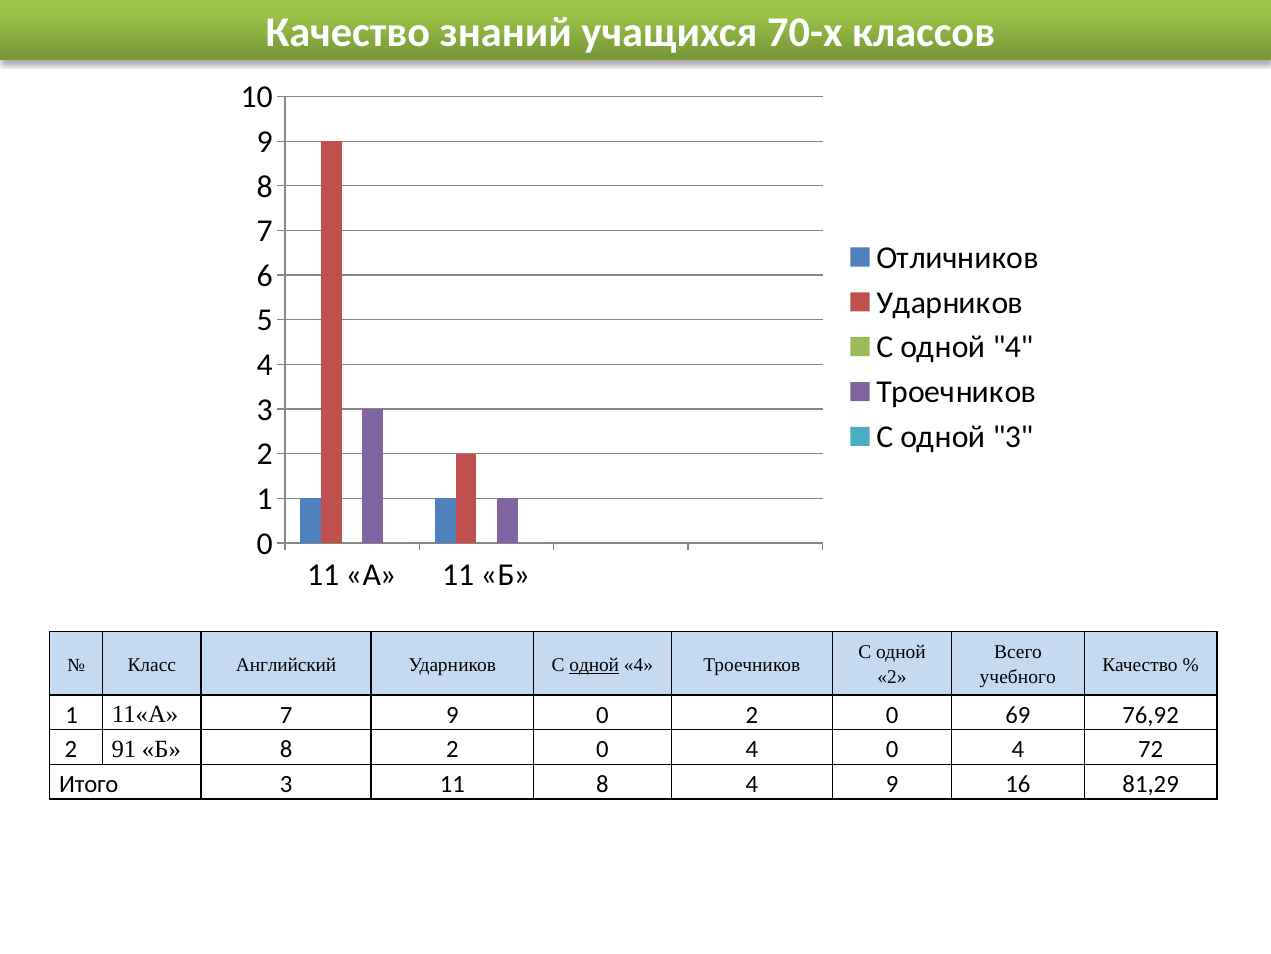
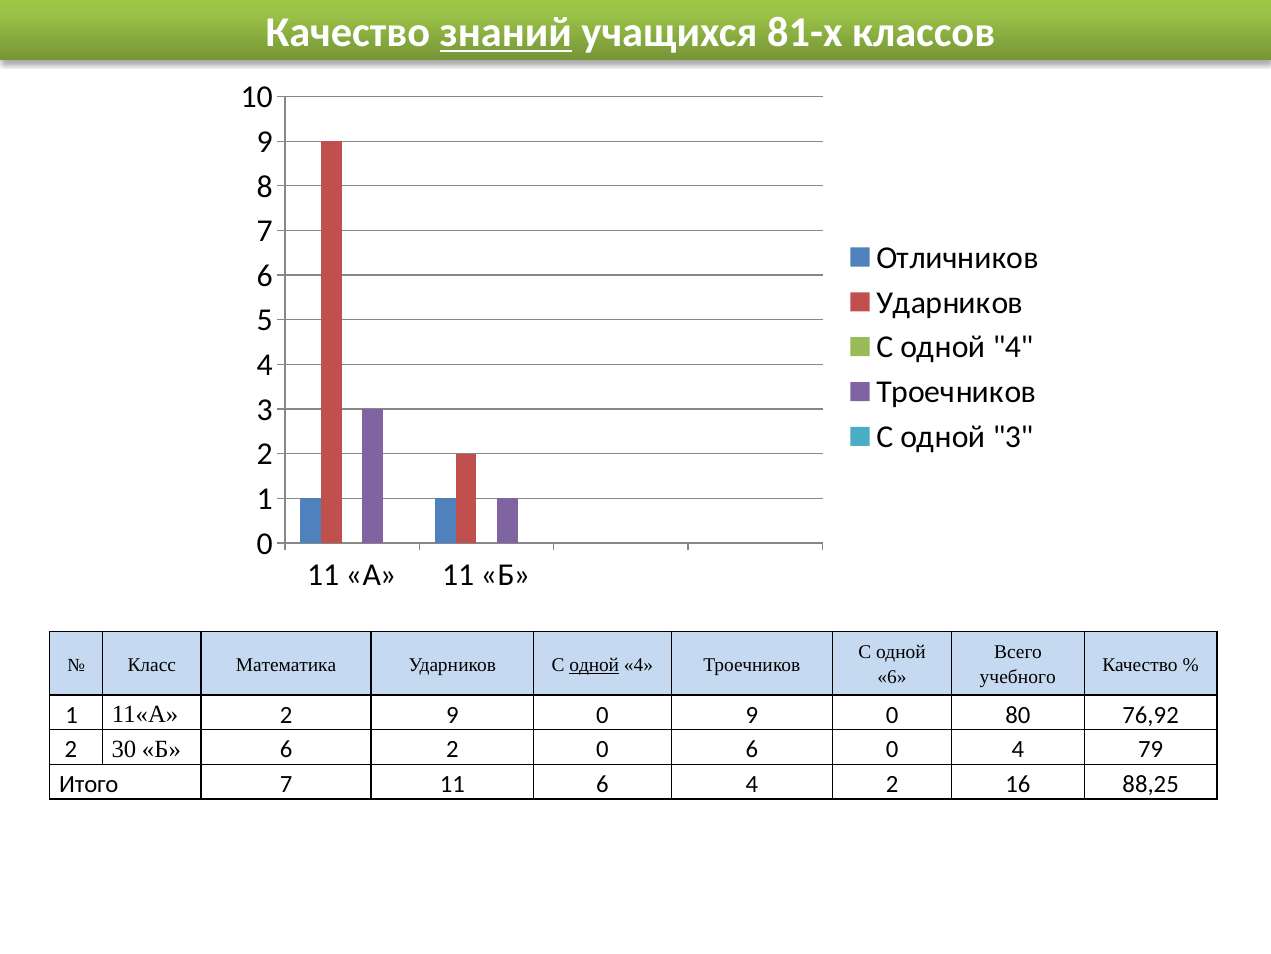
знаний underline: none -> present (506, 33)
70-х: 70-х -> 81-х (805, 33)
Английский: Английский -> Математика (286, 664)
2: 2 -> 6 (892, 677)
11«А 7: 7 -> 2 (286, 714)
0 2: 2 -> 9 (752, 714)
69: 69 -> 80 (1018, 714)
91: 91 -> 30 (124, 749)
Б 8: 8 -> 6 (286, 749)
2 0 4: 4 -> 6 (752, 749)
72: 72 -> 79 (1151, 749)
Итого 3: 3 -> 7 (286, 784)
11 8: 8 -> 6 (602, 784)
4 9: 9 -> 2 (892, 784)
81,29: 81,29 -> 88,25 (1151, 784)
